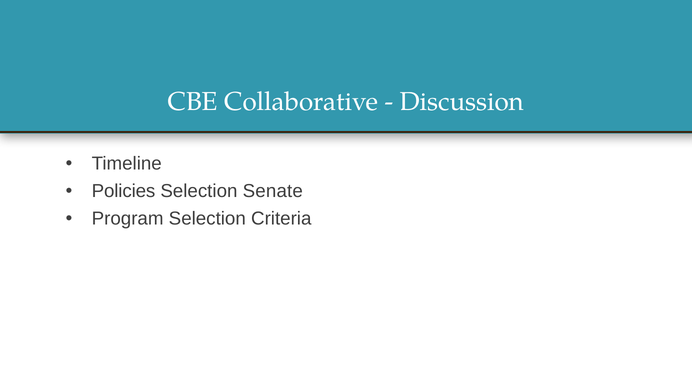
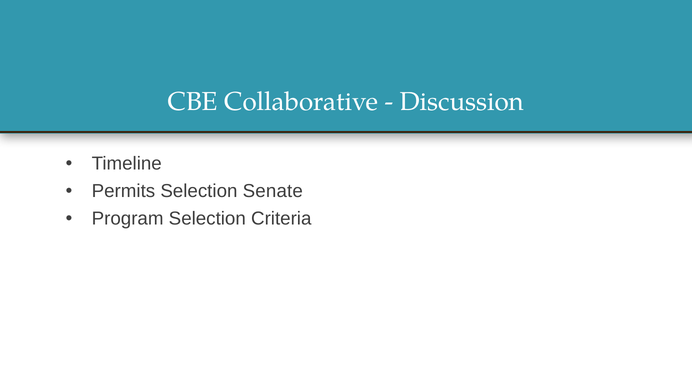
Policies: Policies -> Permits (123, 191)
